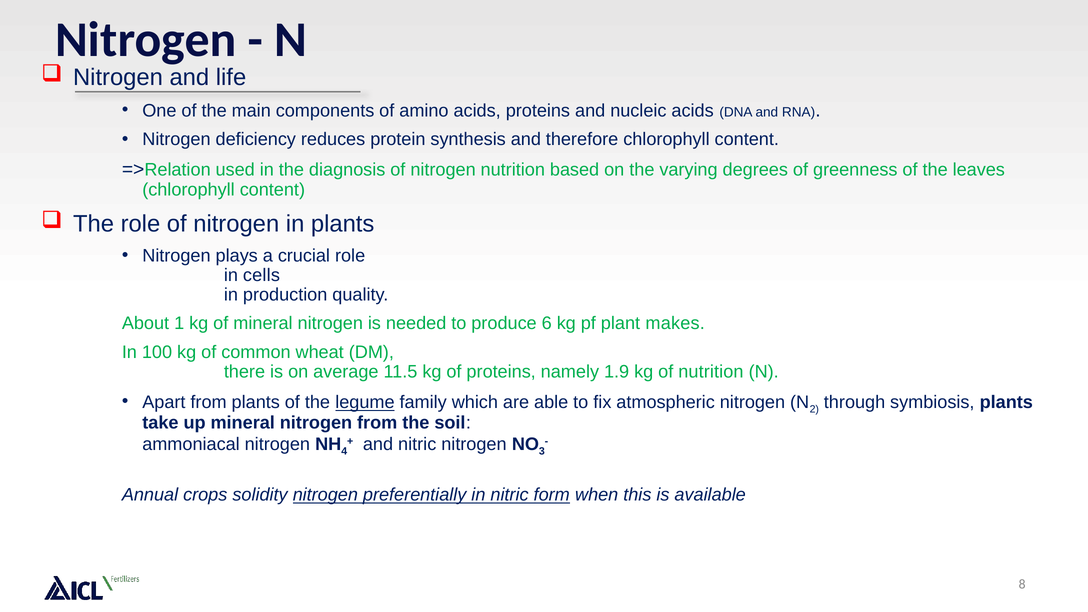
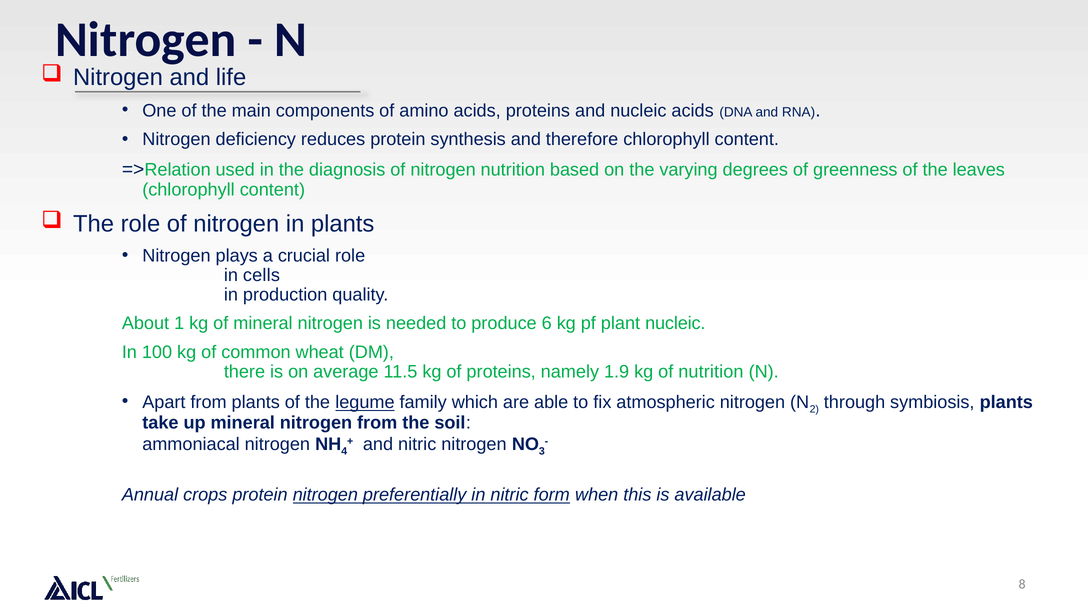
plant makes: makes -> nucleic (675, 324)
crops solidity: solidity -> protein (260, 495)
